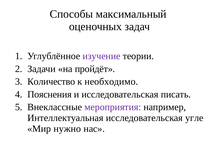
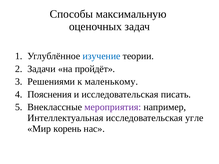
максимальный: максимальный -> максимальную (131, 14)
изучение colour: purple -> blue (101, 56)
Количество: Количество -> Решениями (51, 82)
необходимо: необходимо -> маленькому (111, 82)
нужно: нужно -> корень (67, 129)
